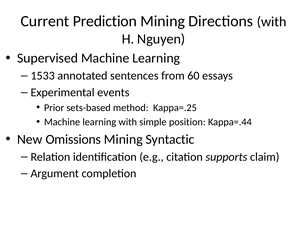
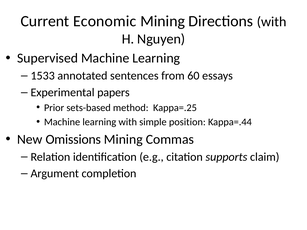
Prediction: Prediction -> Economic (105, 21)
events: events -> papers (113, 93)
Syntactic: Syntactic -> Commas (170, 139)
